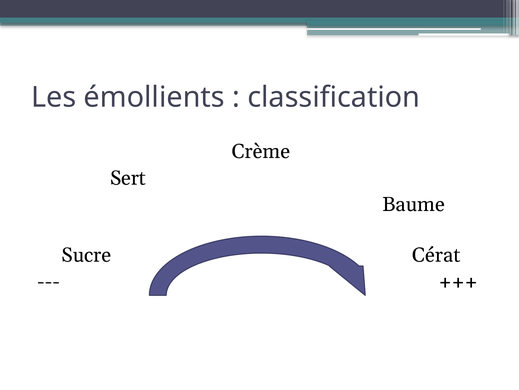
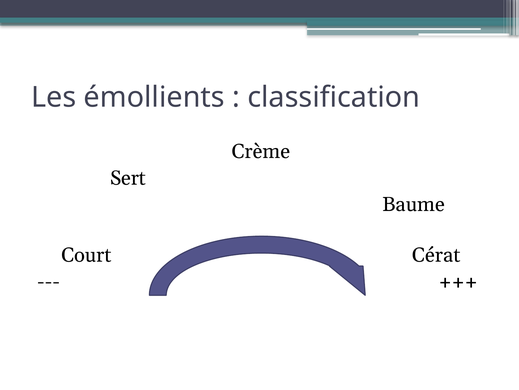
Sucre: Sucre -> Court (86, 255)
